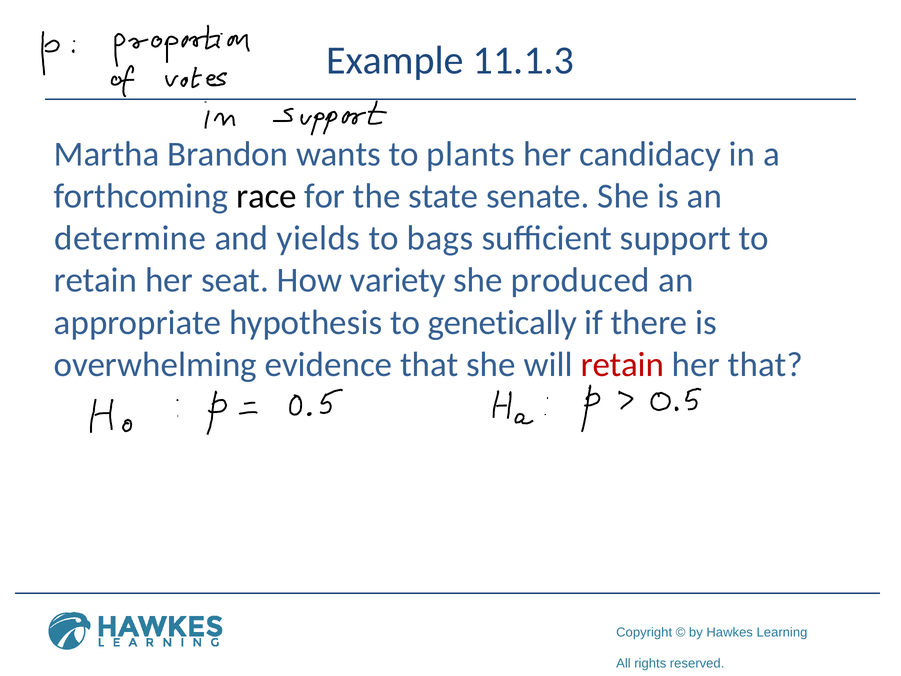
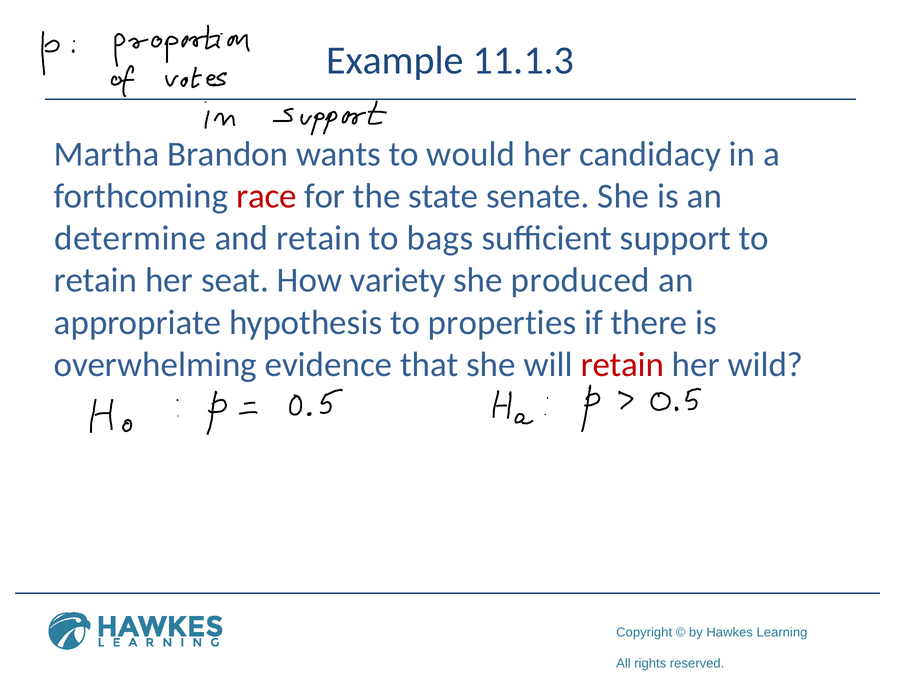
plants: plants -> would (471, 154)
race colour: black -> red (266, 196)
and yields: yields -> retain (319, 238)
genetically: genetically -> properties (502, 322)
her that: that -> wild (765, 364)
